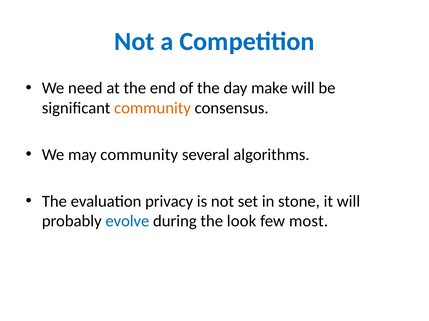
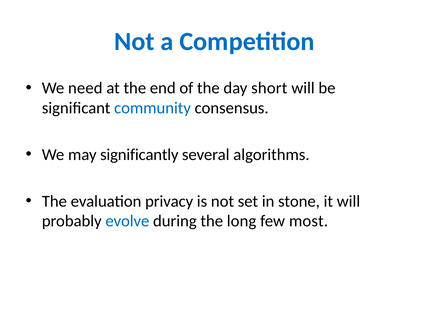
make: make -> short (269, 88)
community colour: orange -> blue (153, 108)
may community: community -> significantly (139, 155)
look: look -> long (242, 222)
